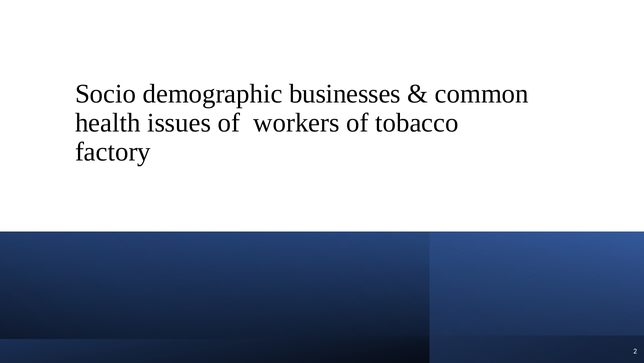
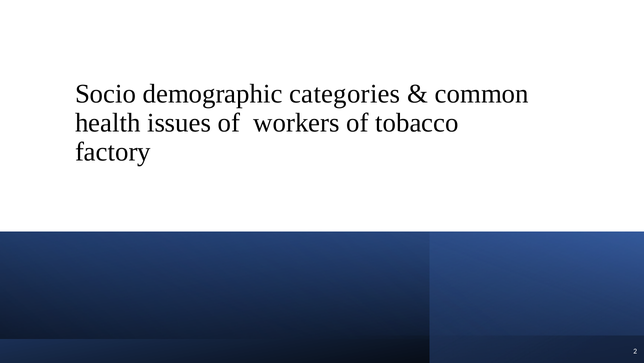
businesses: businesses -> categories (345, 94)
